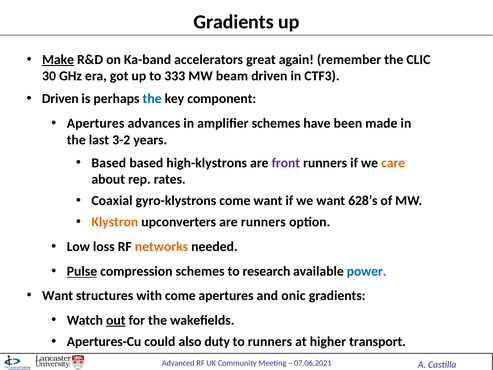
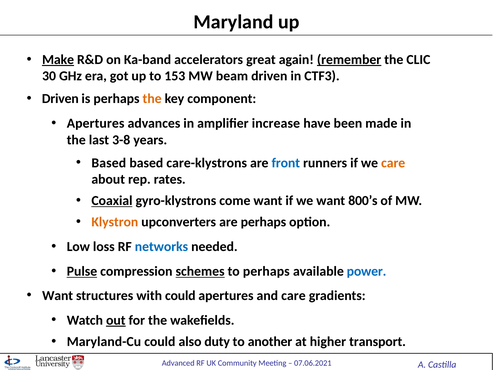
Gradients: Gradients -> Maryland (234, 22)
remember underline: none -> present (349, 60)
333: 333 -> 153 (175, 76)
the colour: blue -> orange (152, 99)
amplifier schemes: schemes -> increase (276, 123)
3-2: 3-2 -> 3-8 (121, 140)
high-klystrons: high-klystrons -> care-klystrons (207, 163)
front colour: purple -> blue (286, 163)
Coaxial underline: none -> present (112, 201)
628’s: 628’s -> 800’s (363, 201)
are runners: runners -> perhaps (263, 222)
networks colour: orange -> blue (161, 247)
schemes underline: none -> present (200, 271)
to research: research -> perhaps (266, 271)
with come: come -> could (180, 295)
and onic: onic -> care (293, 295)
Apertures-Cu: Apertures-Cu -> Maryland-Cu (104, 341)
to runners: runners -> another (270, 341)
